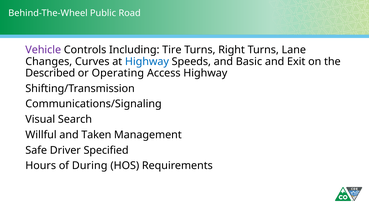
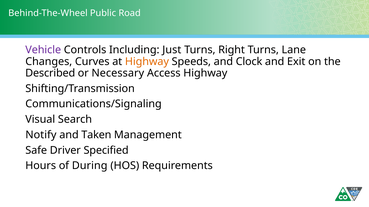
Tire: Tire -> Just (172, 50)
Highway colour: blue -> orange (147, 62)
Basic: Basic -> Clock (249, 62)
Operating: Operating -> Necessary (118, 73)
Willful: Willful -> Notify (41, 135)
